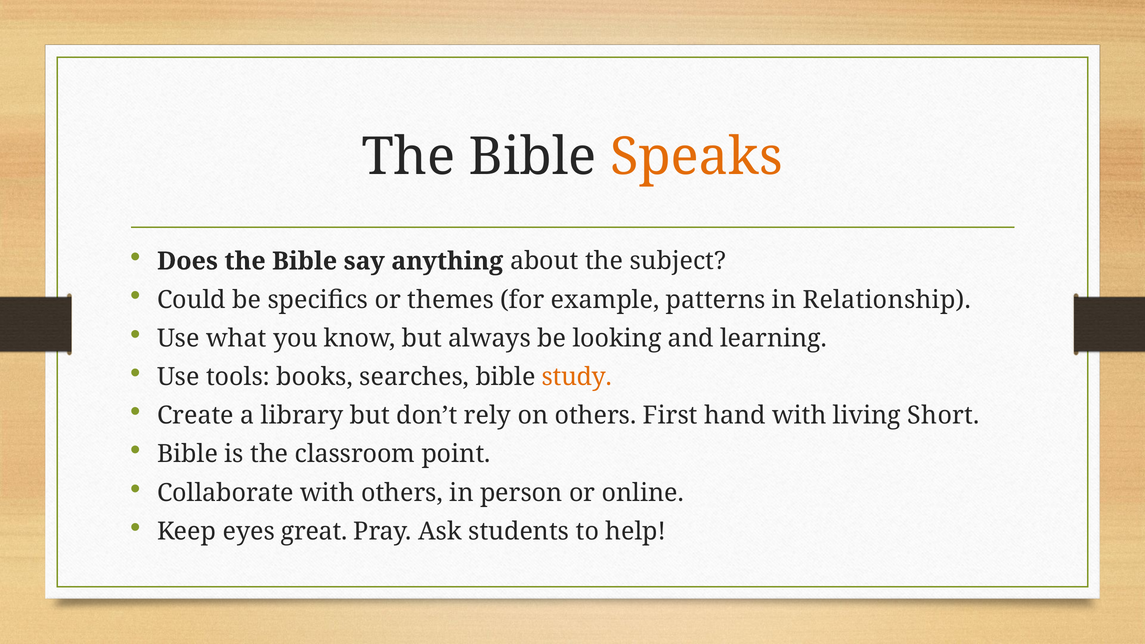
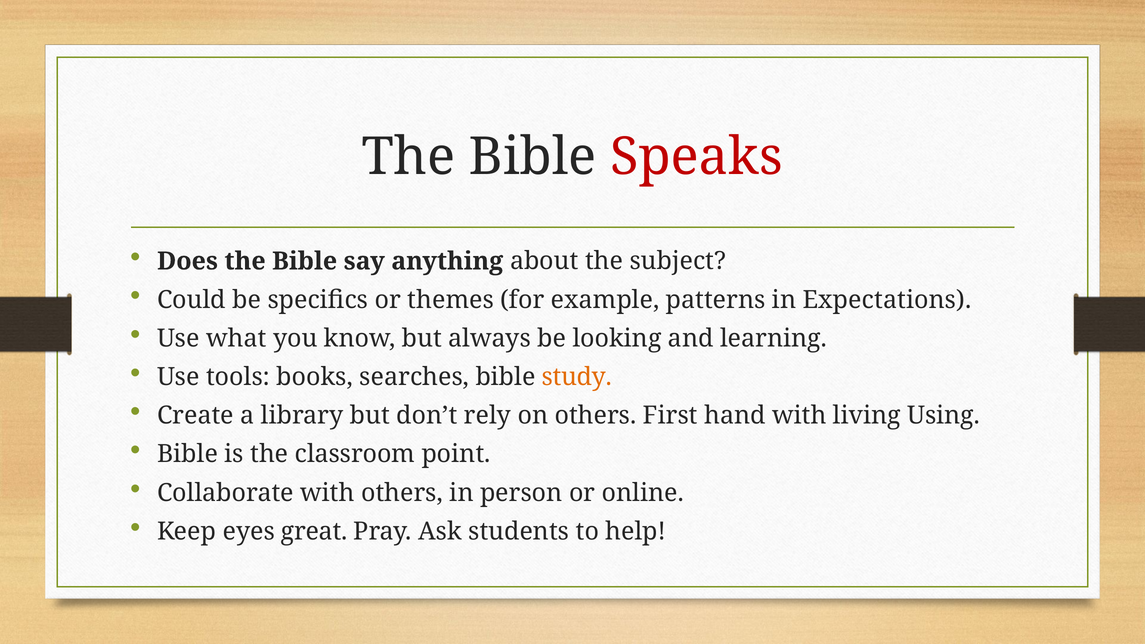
Speaks colour: orange -> red (697, 157)
Relationship: Relationship -> Expectations (887, 300)
Short: Short -> Using (944, 416)
